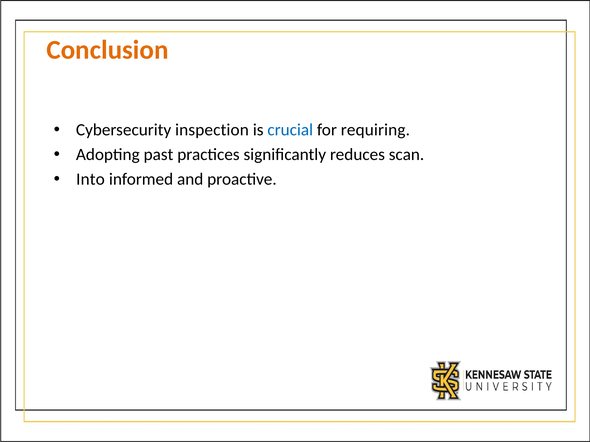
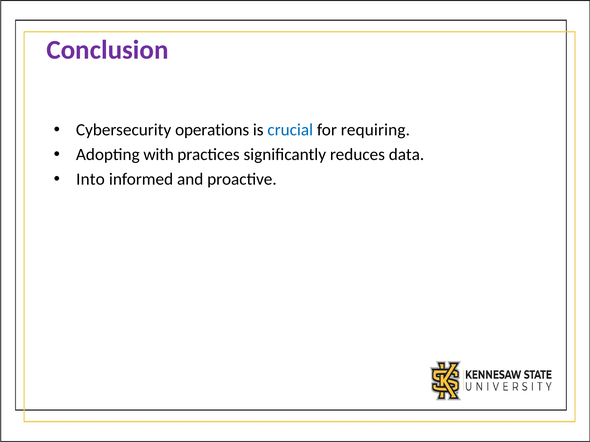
Conclusion colour: orange -> purple (108, 50)
inspection: inspection -> operations (212, 130)
past: past -> with (159, 155)
scan: scan -> data (407, 155)
